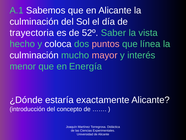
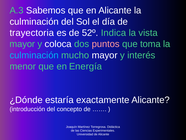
A.1: A.1 -> A.3 (17, 10)
Saber: Saber -> Indica (113, 33)
hecho: hecho -> mayor (22, 44)
línea: línea -> toma (150, 44)
culminación colour: white -> light blue (34, 55)
mayor colour: pink -> white (105, 55)
